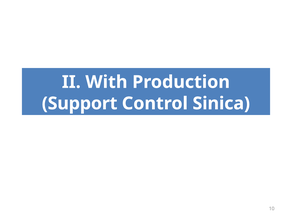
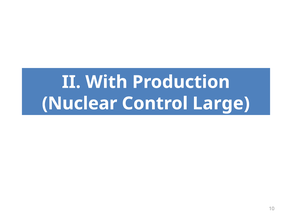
Support: Support -> Nuclear (80, 103)
Sinica: Sinica -> Large (221, 103)
